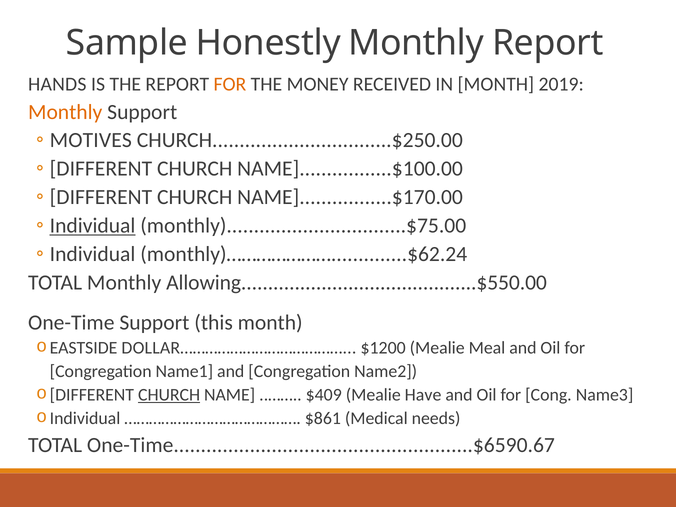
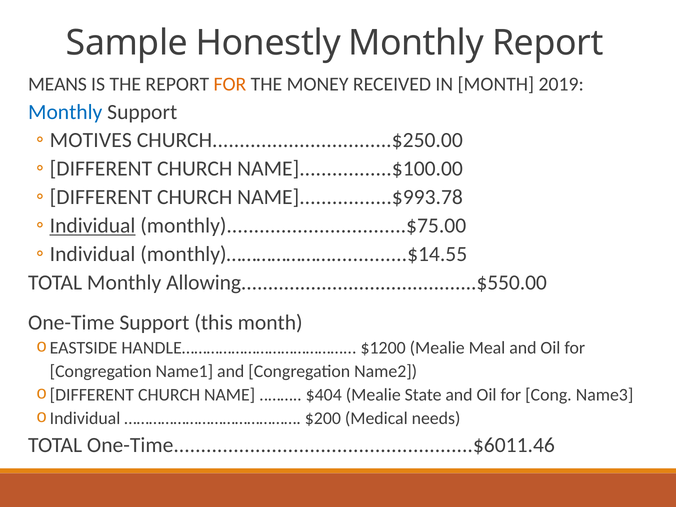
HANDS: HANDS -> MEANS (57, 84)
Monthly colour: orange -> blue (65, 112)
NAME].................$170.00: NAME].................$170.00 -> NAME].................$993.78 (350, 197)
monthly)…………………..............$62.24: monthly)…………………..............$62.24 -> monthly)…………………..............$14.55 (304, 254)
DOLLAR…………………………………: DOLLAR………………………………… -> HANDLE………………………………… (239, 348)
CHURCH underline: present -> none (169, 395)
$409: $409 -> $404 (324, 395)
Have: Have -> State (423, 395)
$861: $861 -> $200 (323, 419)
One-Time.......................................................$6590.67: One-Time.......................................................$6590.67 -> One-Time.......................................................$6011.46 (321, 445)
